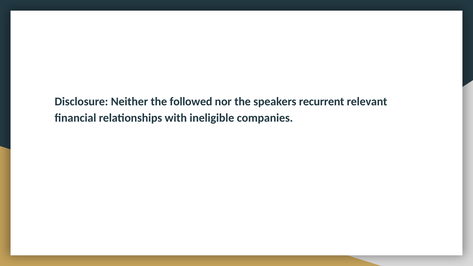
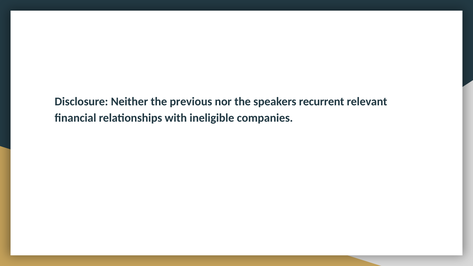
followed: followed -> previous (191, 101)
